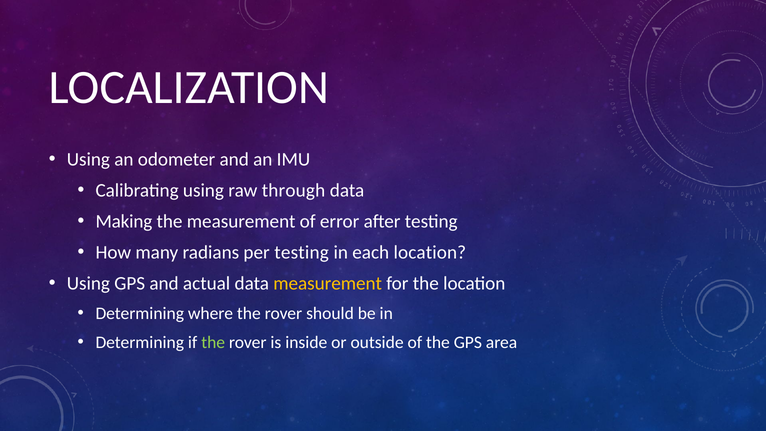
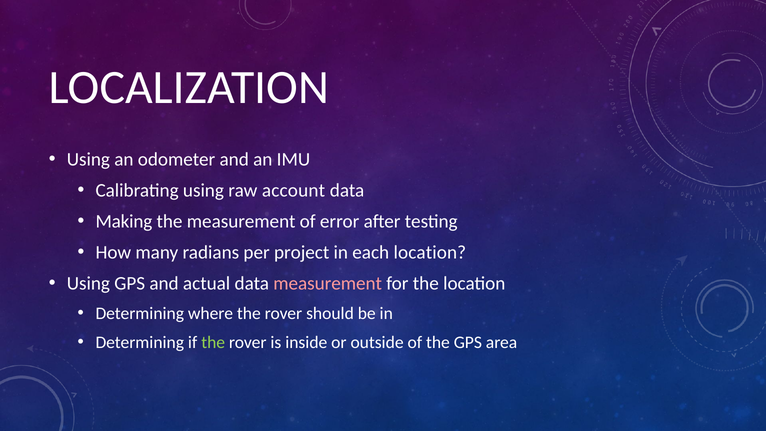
through: through -> account (293, 191)
per testing: testing -> project (302, 252)
measurement colour: yellow -> pink (328, 283)
